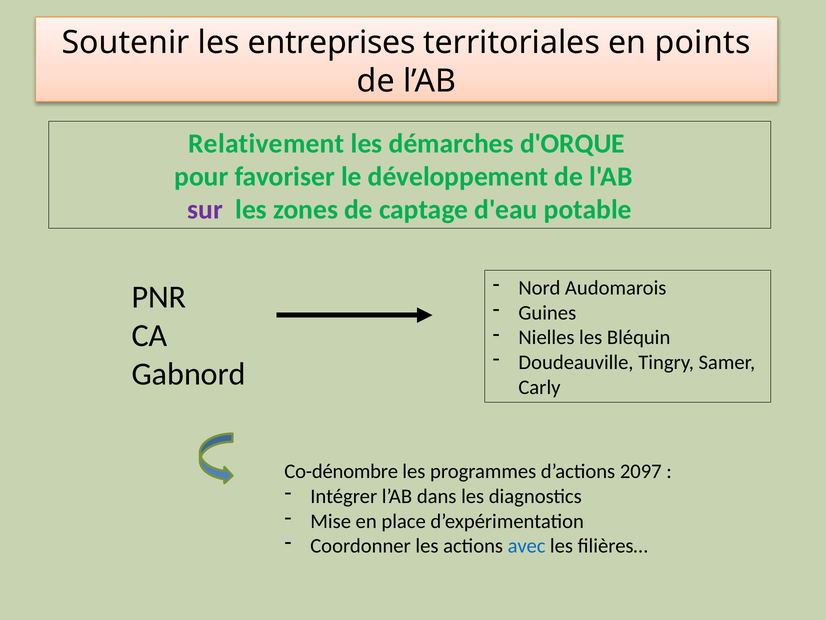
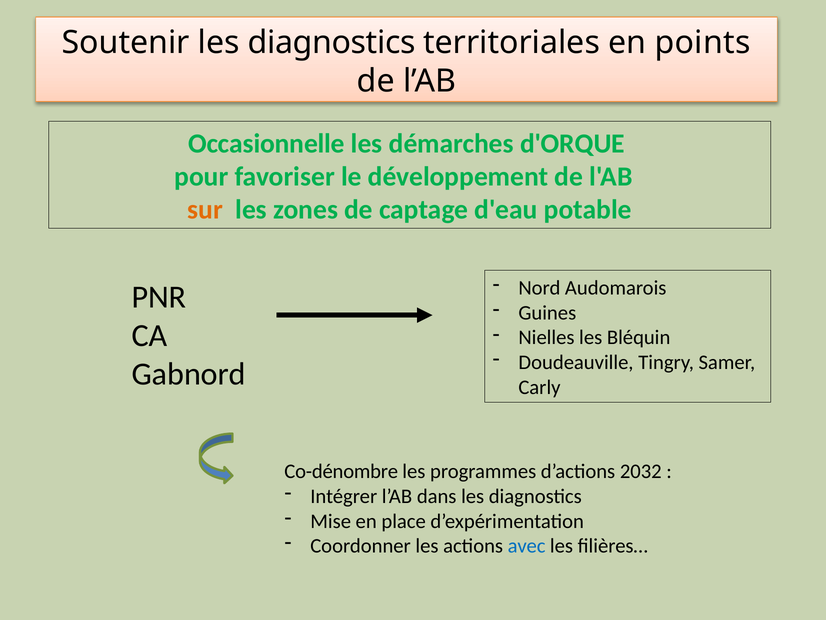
Soutenir les entreprises: entreprises -> diagnostics (332, 43)
Relativement: Relativement -> Occasionnelle (266, 144)
sur colour: purple -> orange (205, 210)
2097: 2097 -> 2032 (641, 471)
